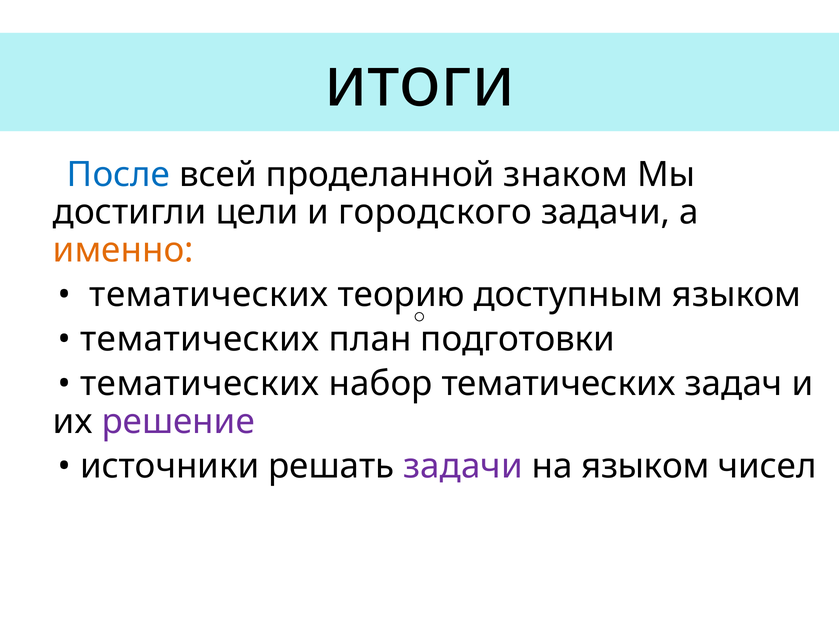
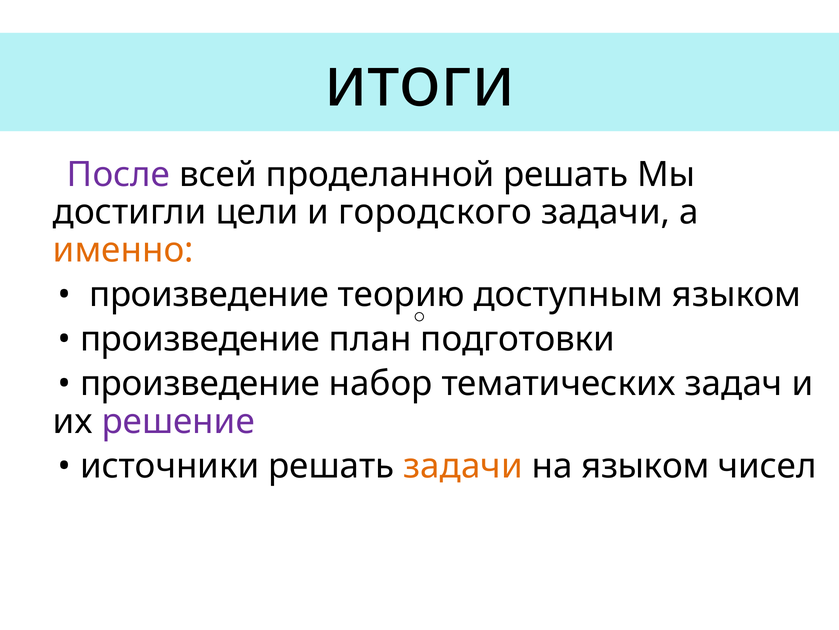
После colour: blue -> purple (119, 174)
проделанной знаком: знаком -> решать (566, 174)
тематических: тематических -> произведение (209, 294)
тематических: тематических -> произведение (200, 339)
тематических: тематических -> произведение (200, 383)
задачи colour: purple -> orange (463, 466)
